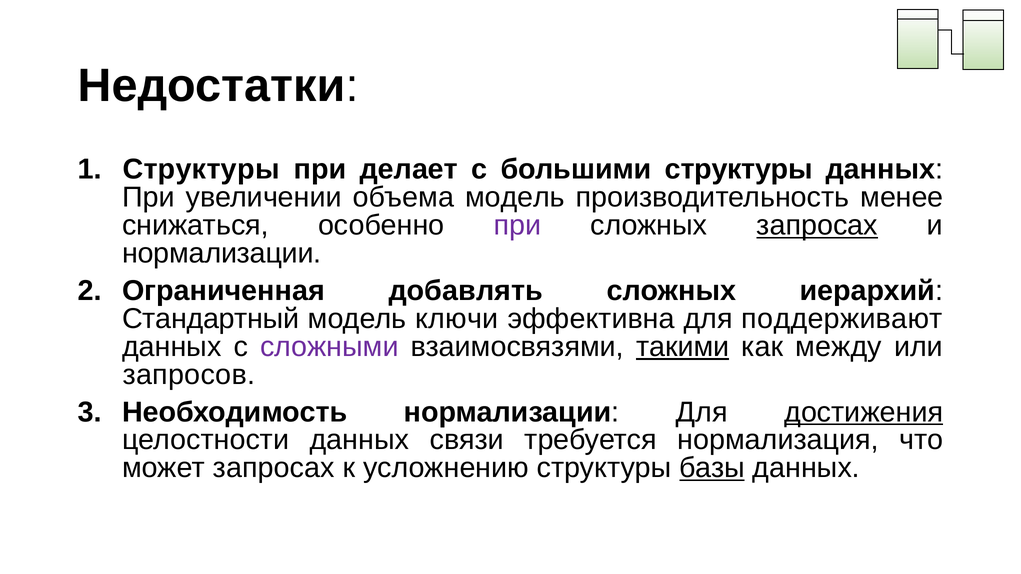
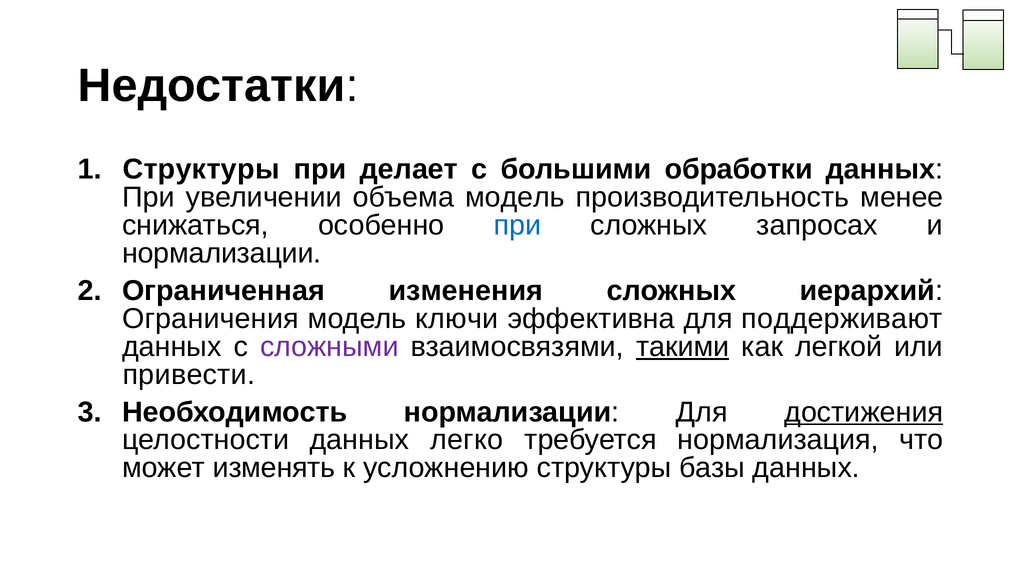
большими структуры: структуры -> обработки (739, 170)
при colour: purple -> blue (517, 225)
запросах underline: present -> none (817, 225)
добавлять: добавлять -> изменения (466, 291)
Стандартный: Стандартный -> Ограничения (210, 319)
между: между -> легкой (839, 347)
запросов: запросов -> привести (189, 375)
связи: связи -> легко (467, 440)
может запросах: запросах -> изменять (274, 468)
базы underline: present -> none (712, 468)
